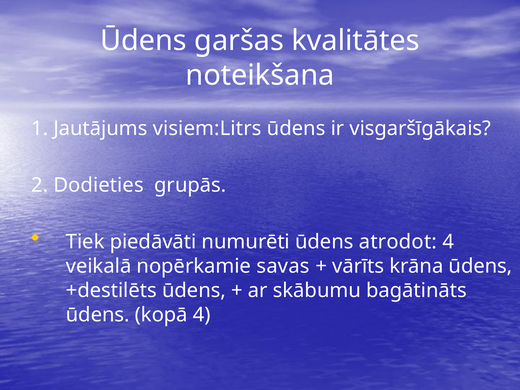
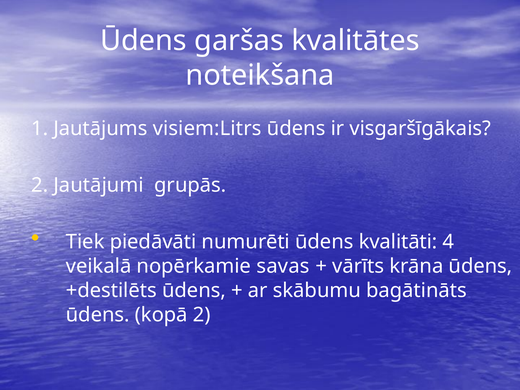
Dodieties: Dodieties -> Jautājumi (99, 185)
atrodot: atrodot -> kvalitāti (398, 242)
kopā 4: 4 -> 2 (202, 315)
